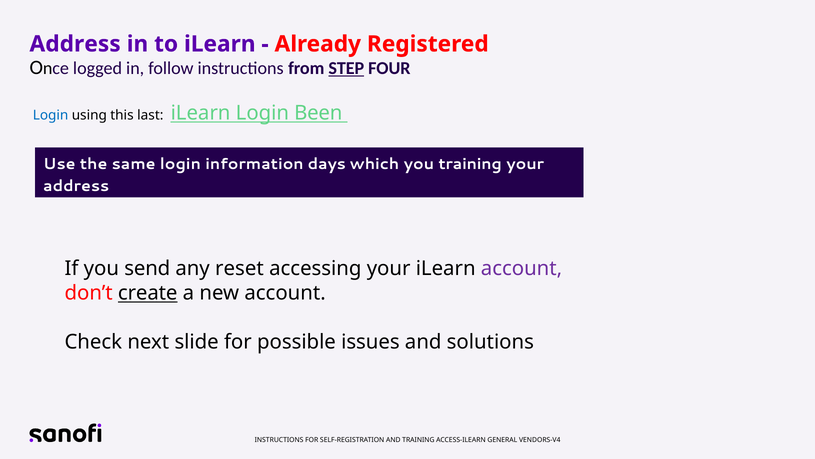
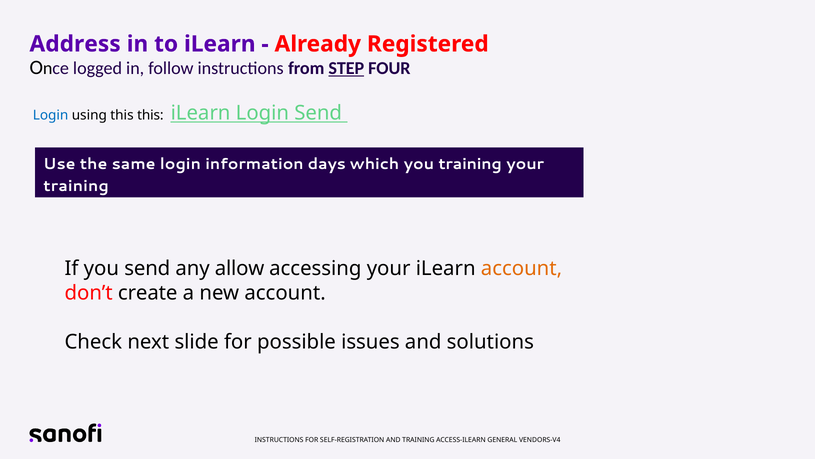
this last: last -> this (150, 115)
Login Been: Been -> Send (318, 113)
address: address -> training (76, 186)
reset: reset -> allow (240, 268)
account colour: purple -> orange (521, 268)
create underline: present -> none (148, 293)
